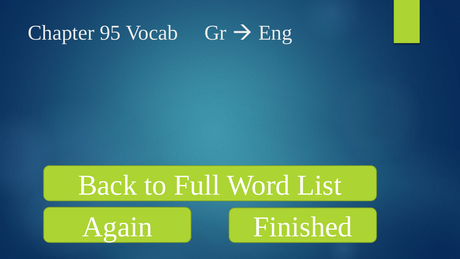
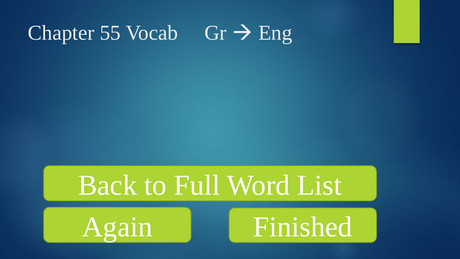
95: 95 -> 55 (110, 33)
